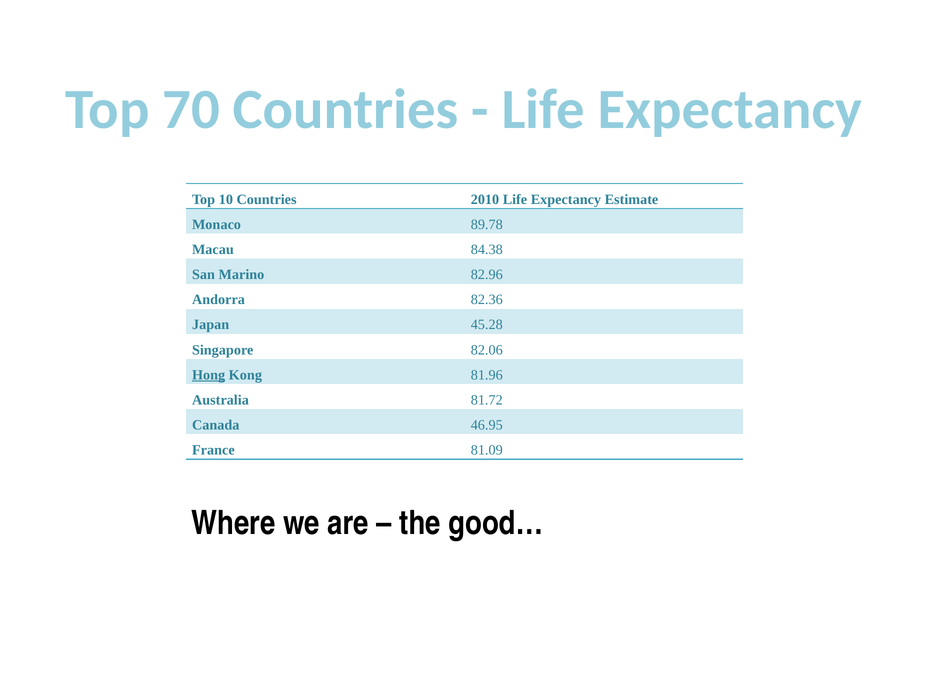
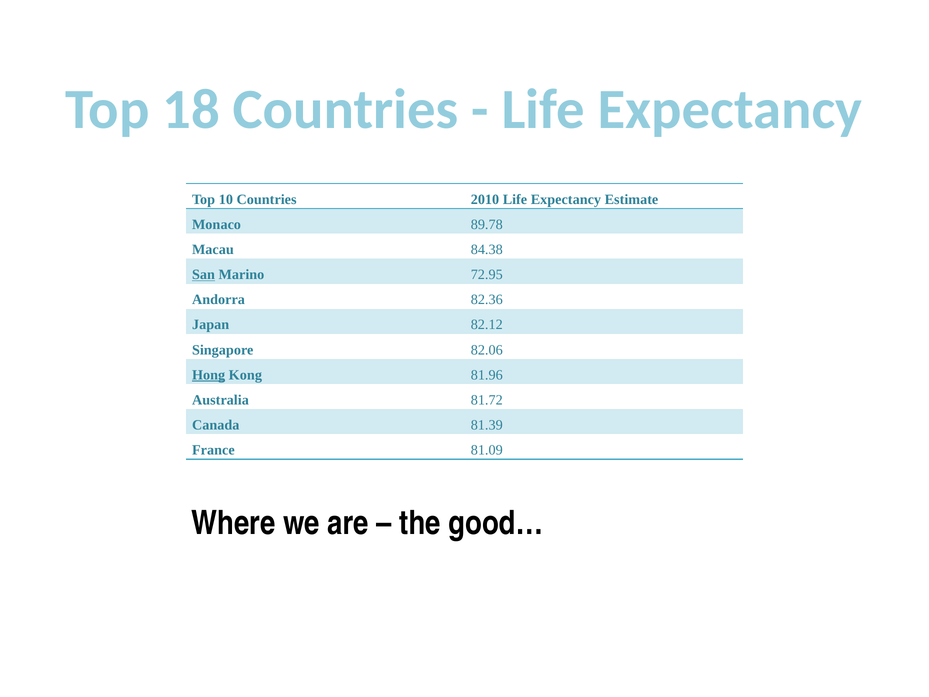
70: 70 -> 18 (191, 109)
San underline: none -> present (204, 275)
82.96: 82.96 -> 72.95 (487, 275)
45.28: 45.28 -> 82.12 (487, 325)
46.95: 46.95 -> 81.39 (487, 425)
